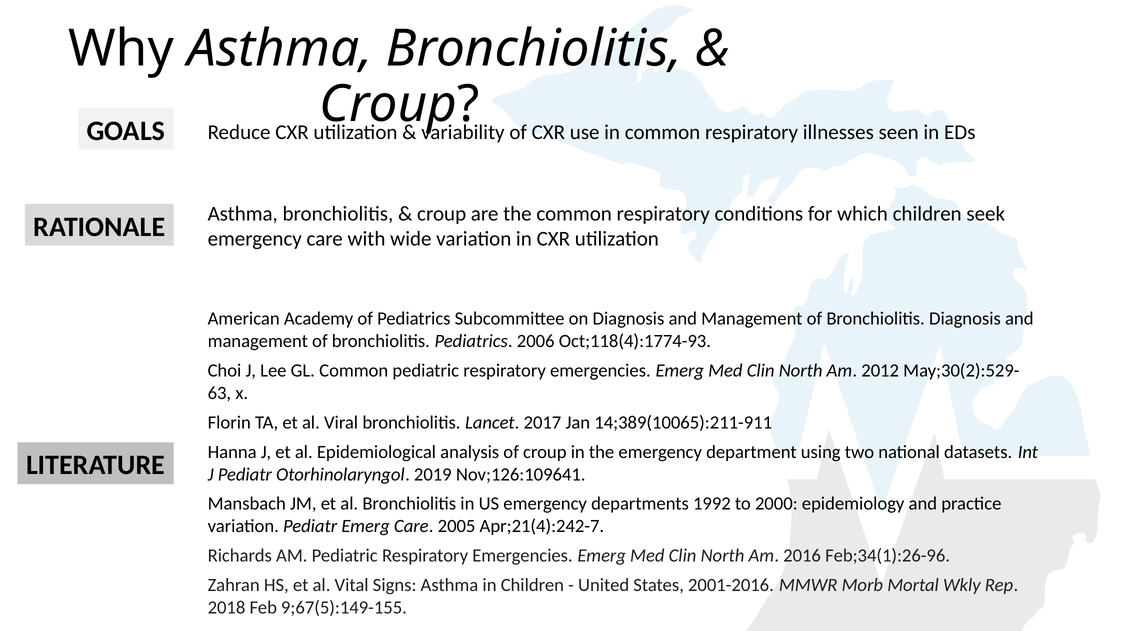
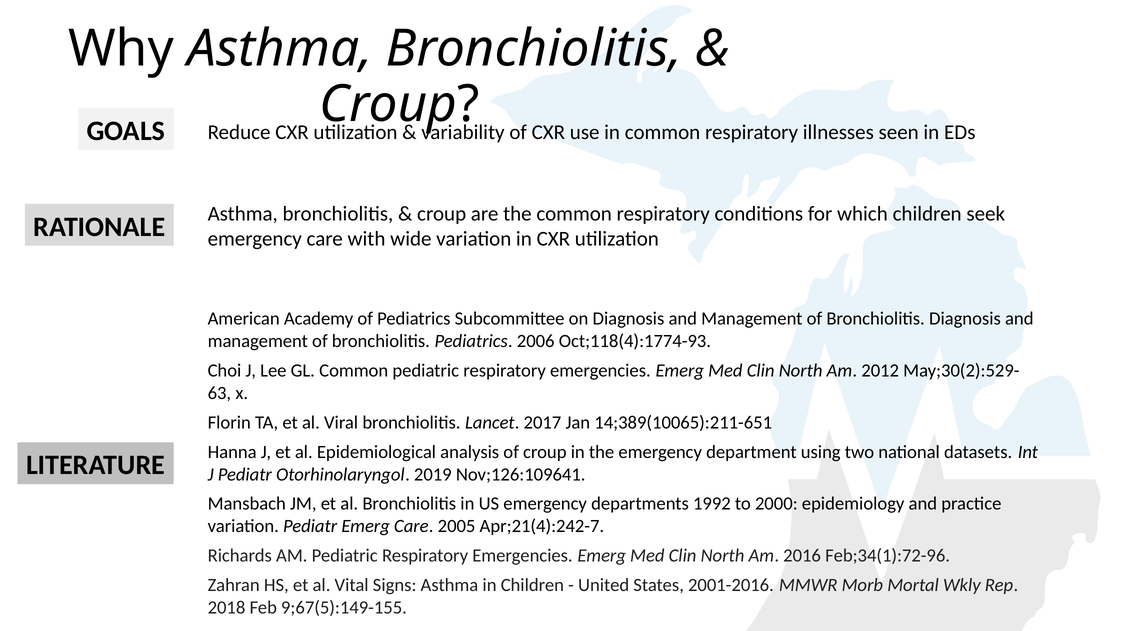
14;389(10065):211-911: 14;389(10065):211-911 -> 14;389(10065):211-651 (683, 422)
Feb;34(1):26-96: Feb;34(1):26-96 -> Feb;34(1):72-96 (888, 555)
